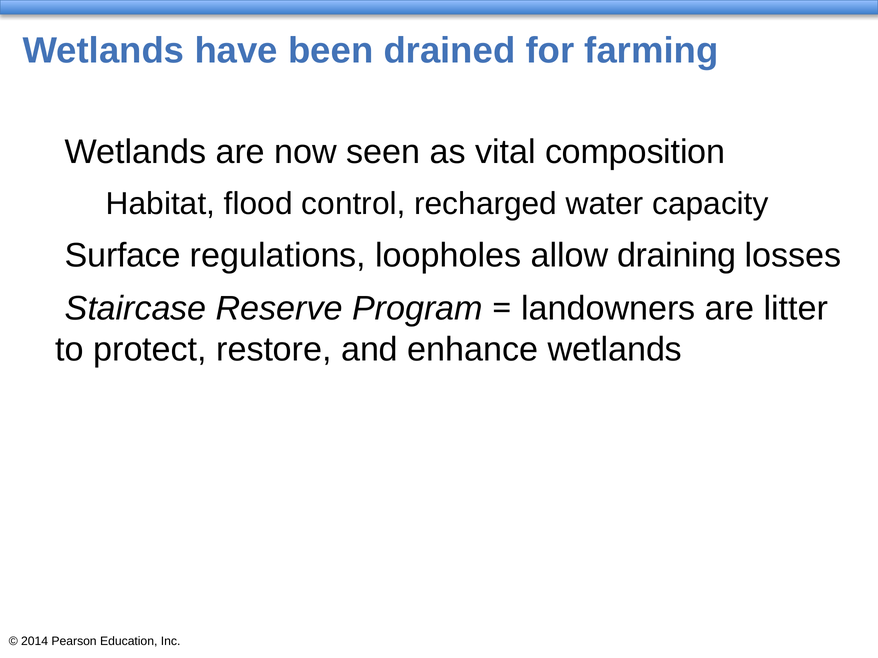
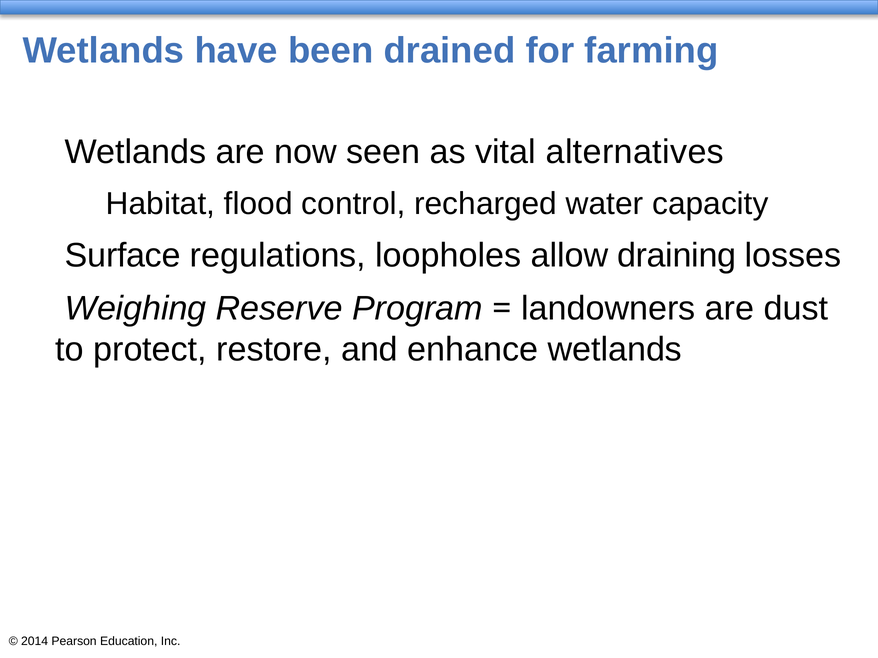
composition: composition -> alternatives (635, 152)
Staircase: Staircase -> Weighing (136, 309)
litter: litter -> dust (796, 309)
